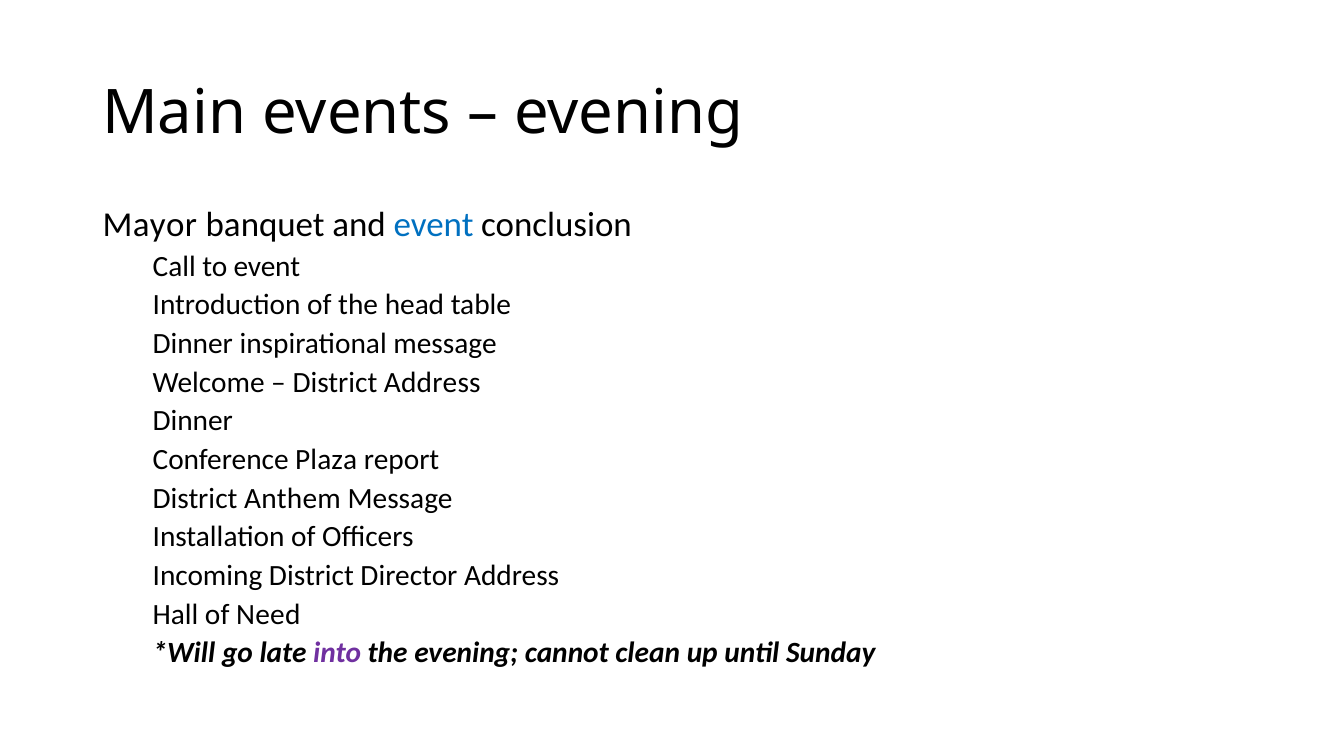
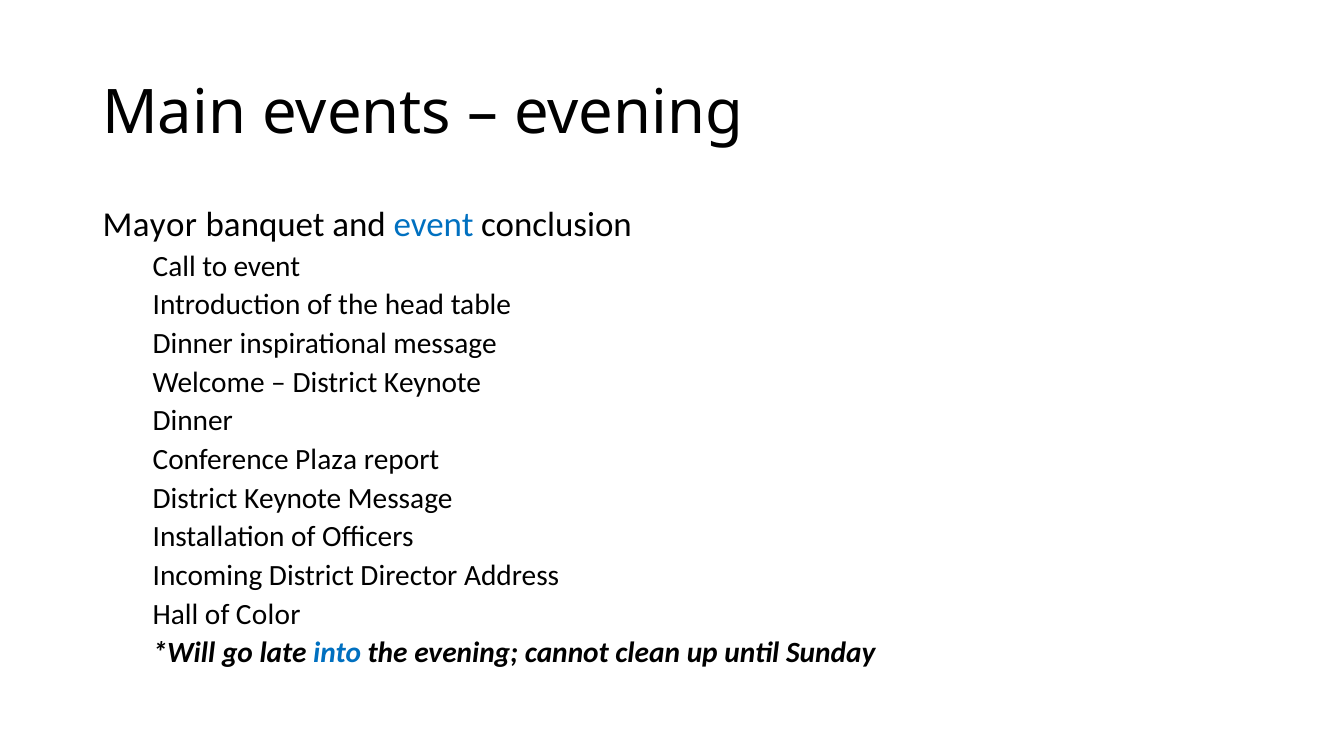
Address: Address -> Keynote (433, 382)
Anthem: Anthem -> Keynote (293, 498)
Need: Need -> Color (268, 614)
into colour: purple -> blue (337, 653)
